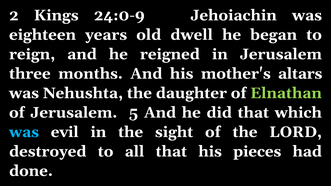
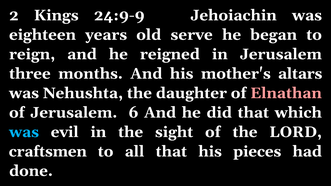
24:0-9: 24:0-9 -> 24:9-9 (119, 15)
dwell: dwell -> serve (192, 35)
Elnathan colour: light green -> pink (286, 93)
5: 5 -> 6 (134, 113)
destroyed: destroyed -> craftsmen (48, 152)
